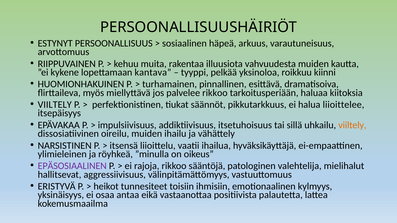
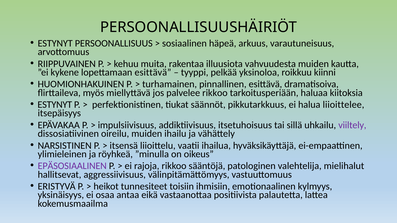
lopettamaan kantava: kantava -> esittävä (153, 72)
VIILTELY: VIILTELY -> ESTYNYT (55, 105)
viiltely colour: orange -> purple (352, 125)
